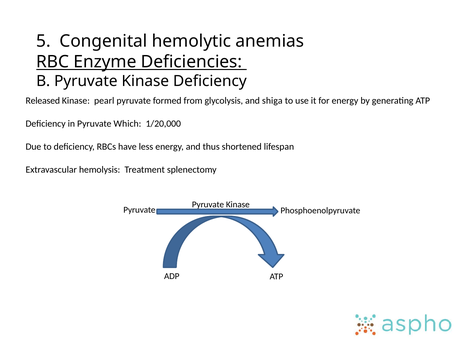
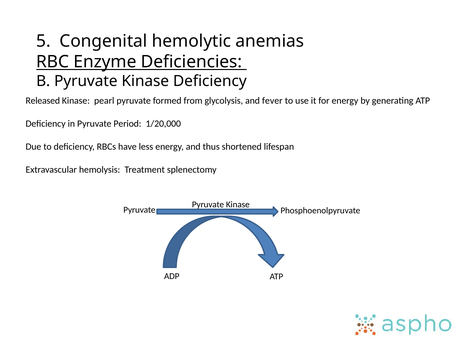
shiga: shiga -> fever (272, 101)
Which: Which -> Period (127, 124)
